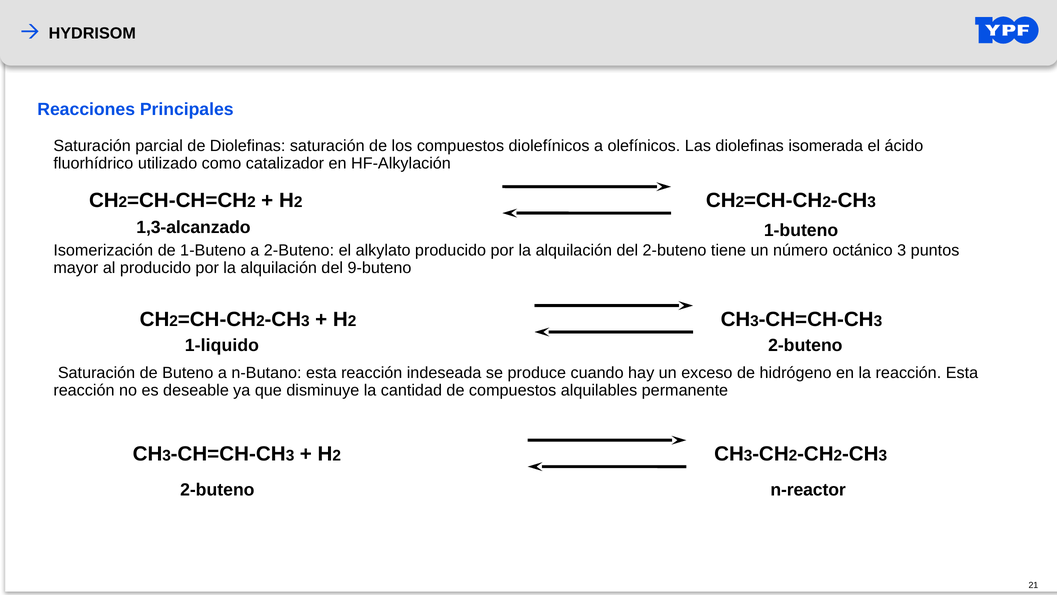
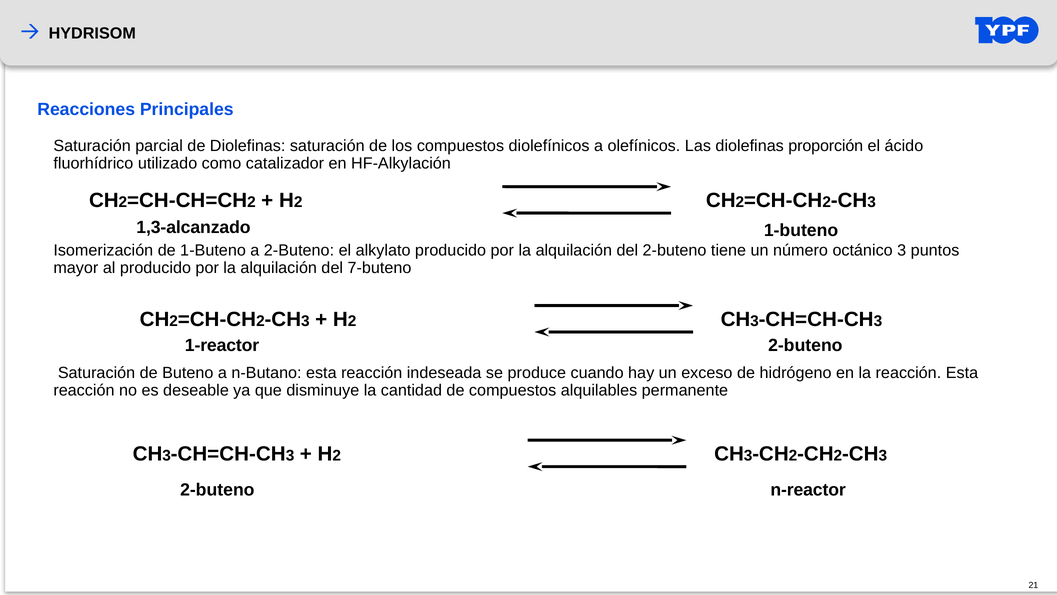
isomerada: isomerada -> proporción (826, 146)
9-buteno: 9-buteno -> 7-buteno (379, 268)
1-liquido: 1-liquido -> 1-reactor (222, 345)
